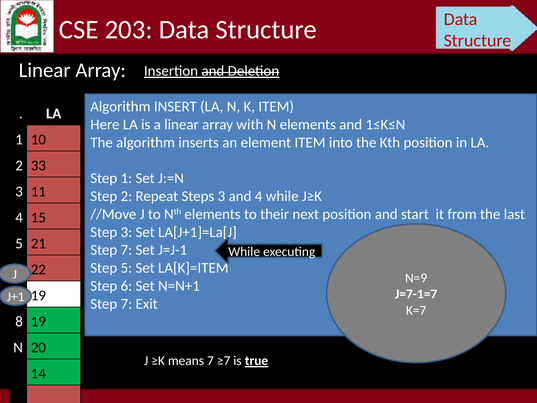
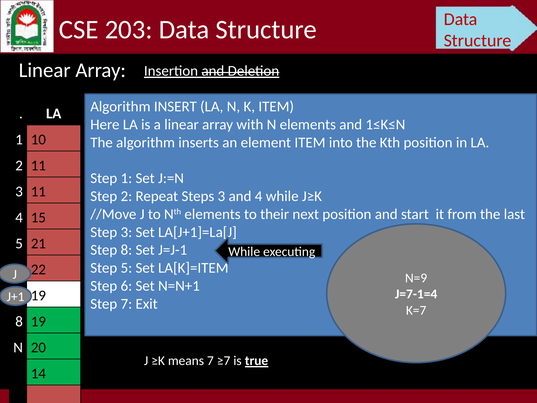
2 33: 33 -> 11 (38, 166)
7: 7 -> 8 (126, 250)
J=7-1=7: J=7-1=7 -> J=7-1=4 (416, 294)
